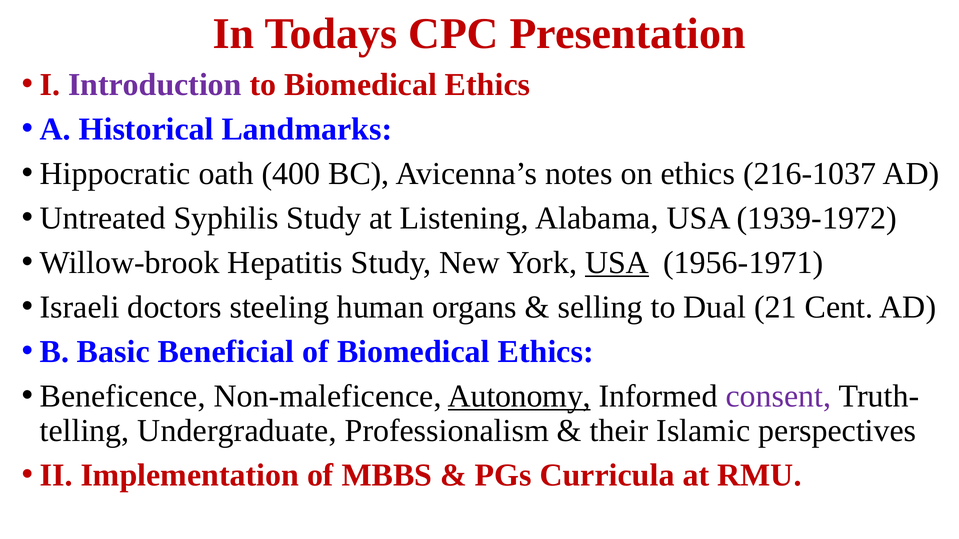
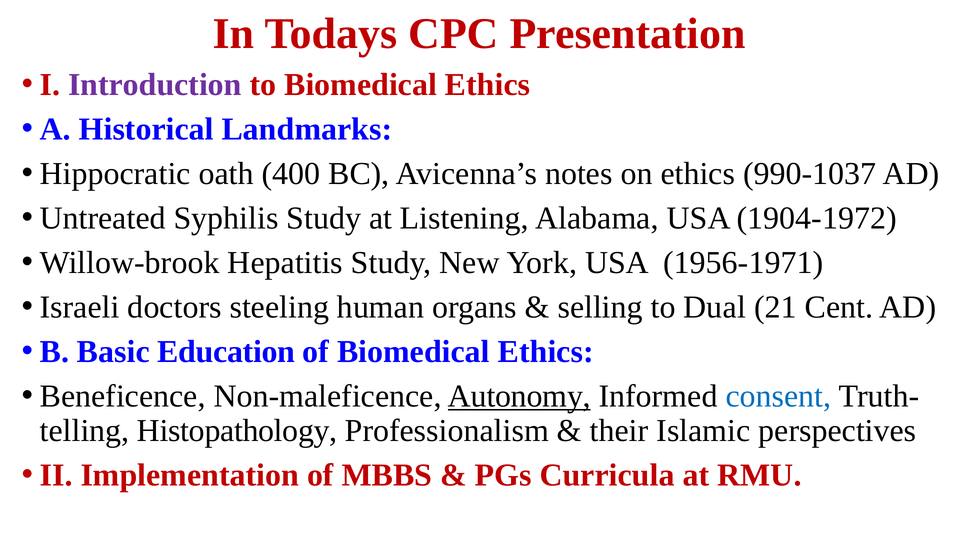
216-1037: 216-1037 -> 990-1037 (810, 174)
1939-1972: 1939-1972 -> 1904-1972 (817, 218)
USA underline: present -> none (617, 263)
Beneficial: Beneficial -> Education (226, 352)
consent colour: purple -> blue (778, 396)
Undergraduate: Undergraduate -> Histopathology (237, 431)
